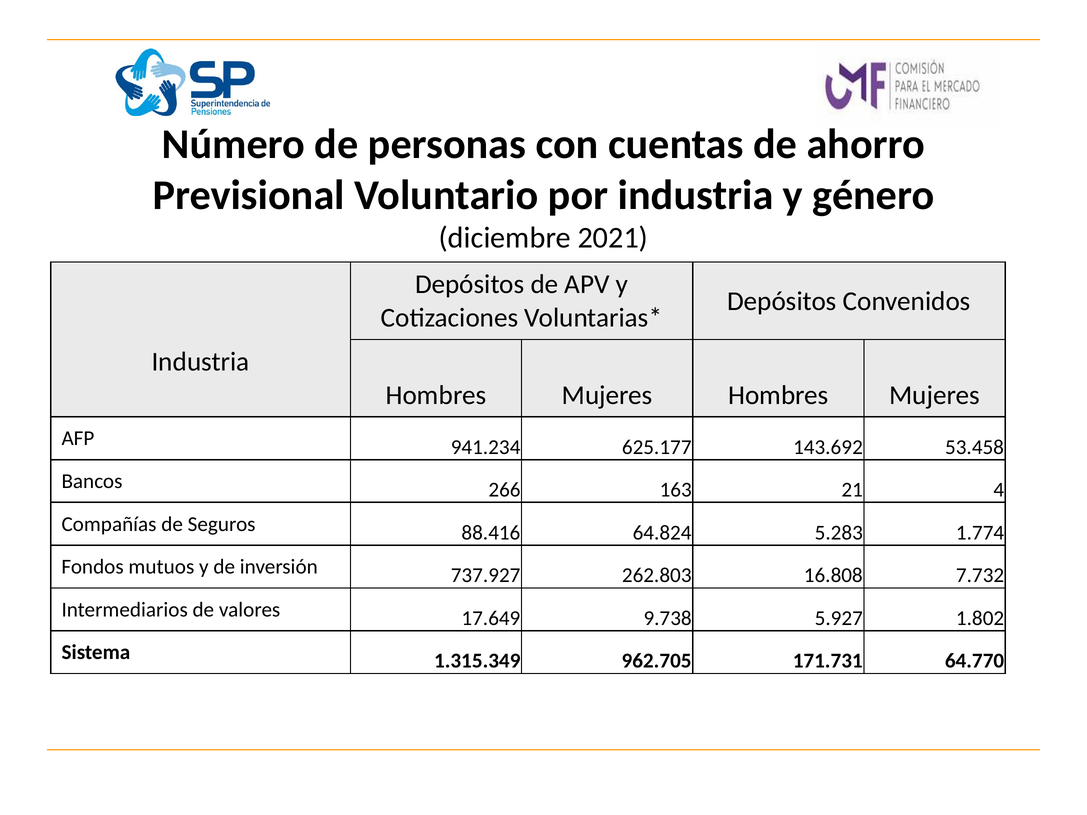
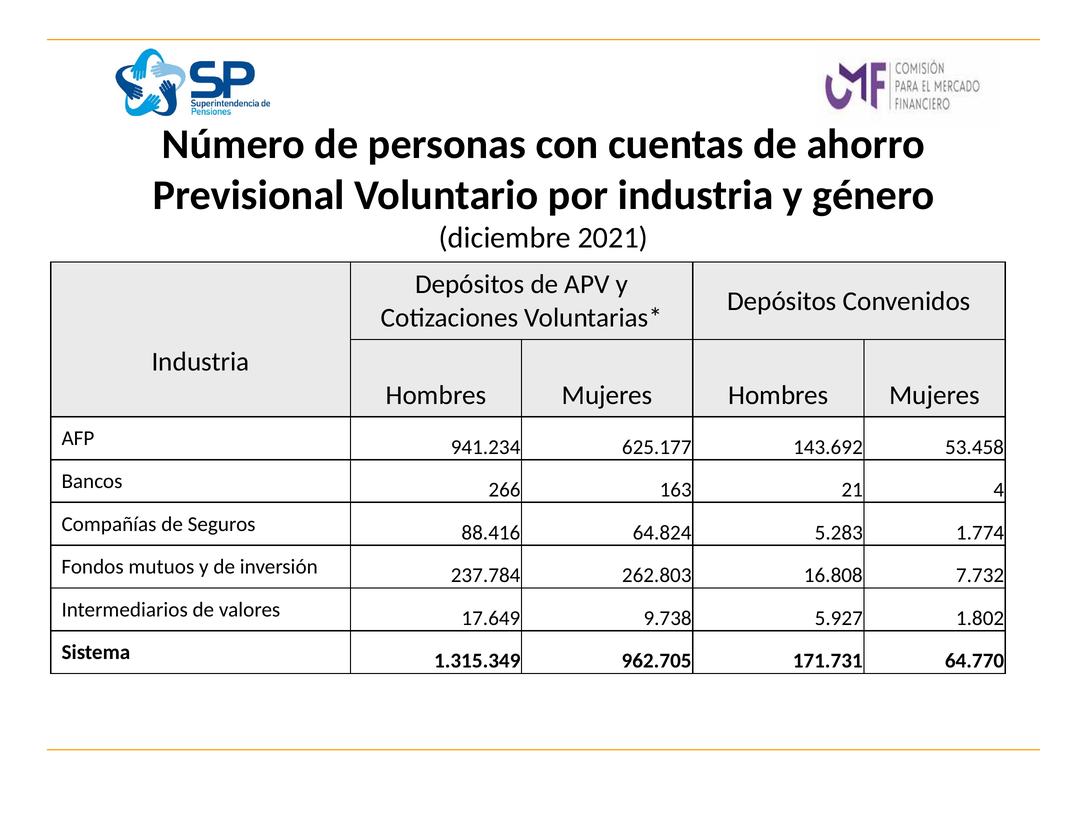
737.927: 737.927 -> 237.784 (486, 576)
